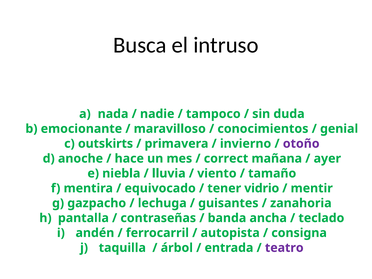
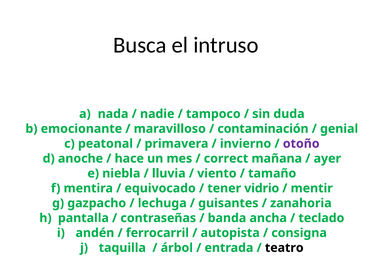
conocimientos: conocimientos -> contaminación (263, 129)
outskirts: outskirts -> peatonal (105, 144)
teatro colour: purple -> black (284, 248)
